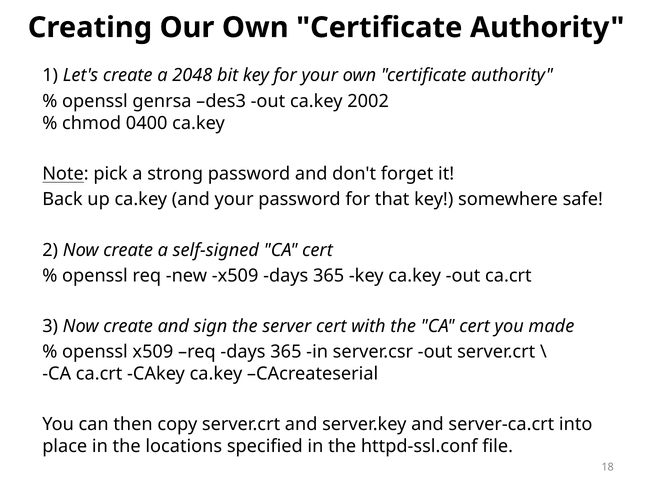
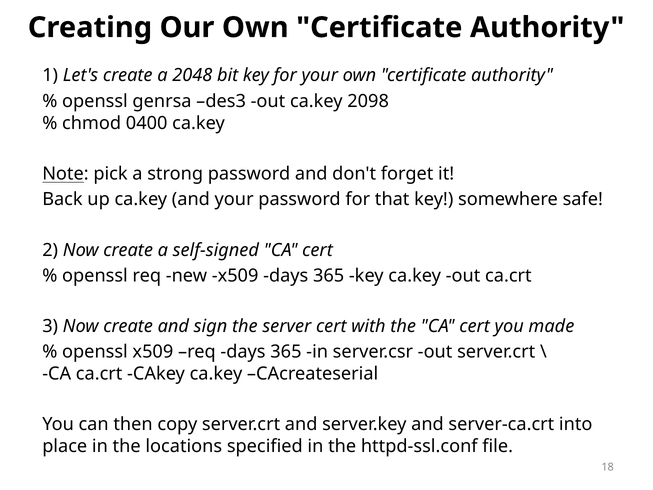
2002: 2002 -> 2098 (368, 101)
